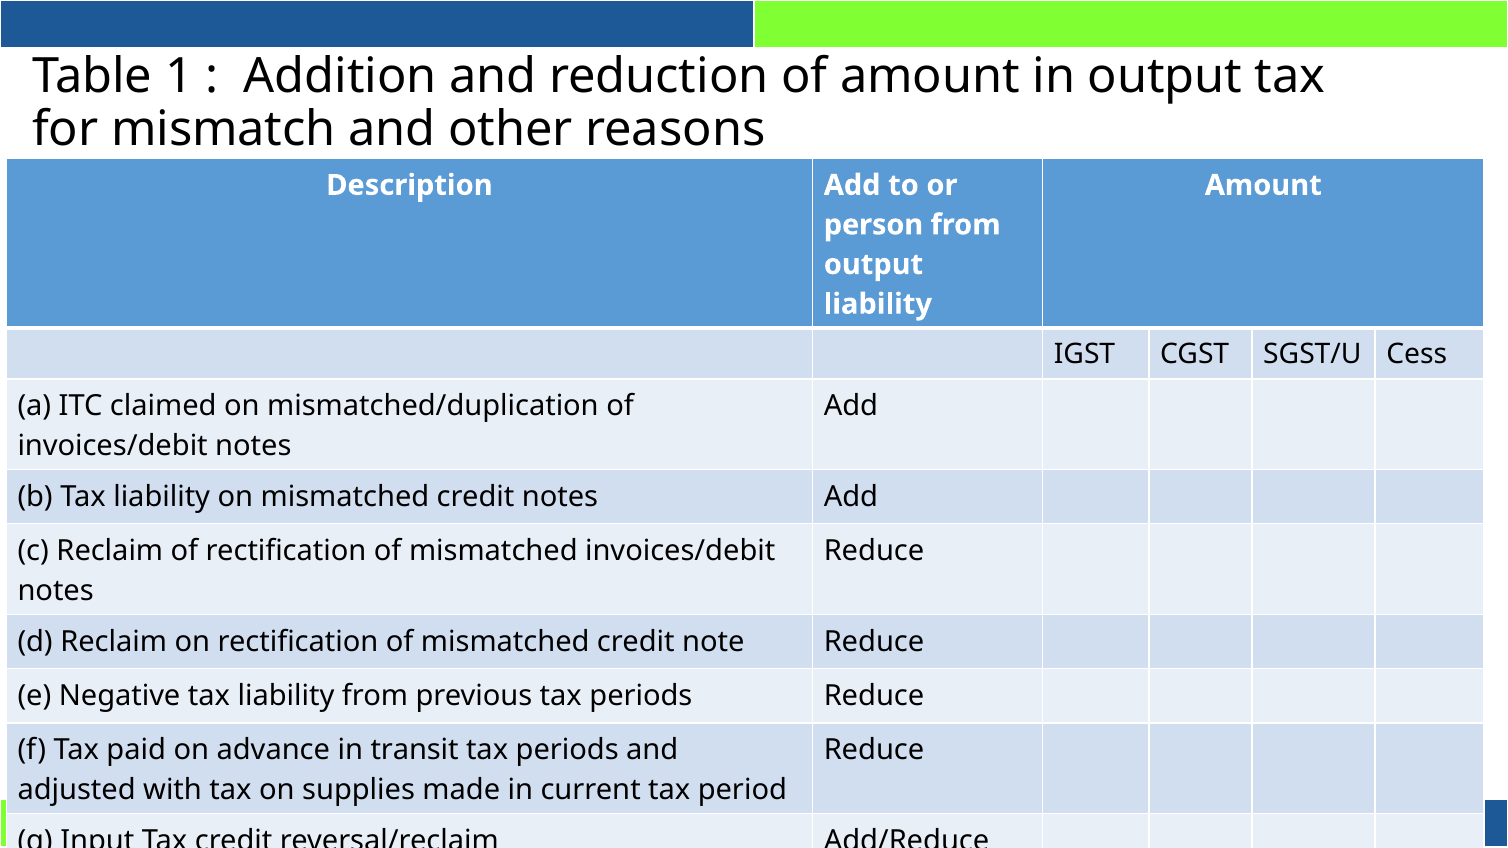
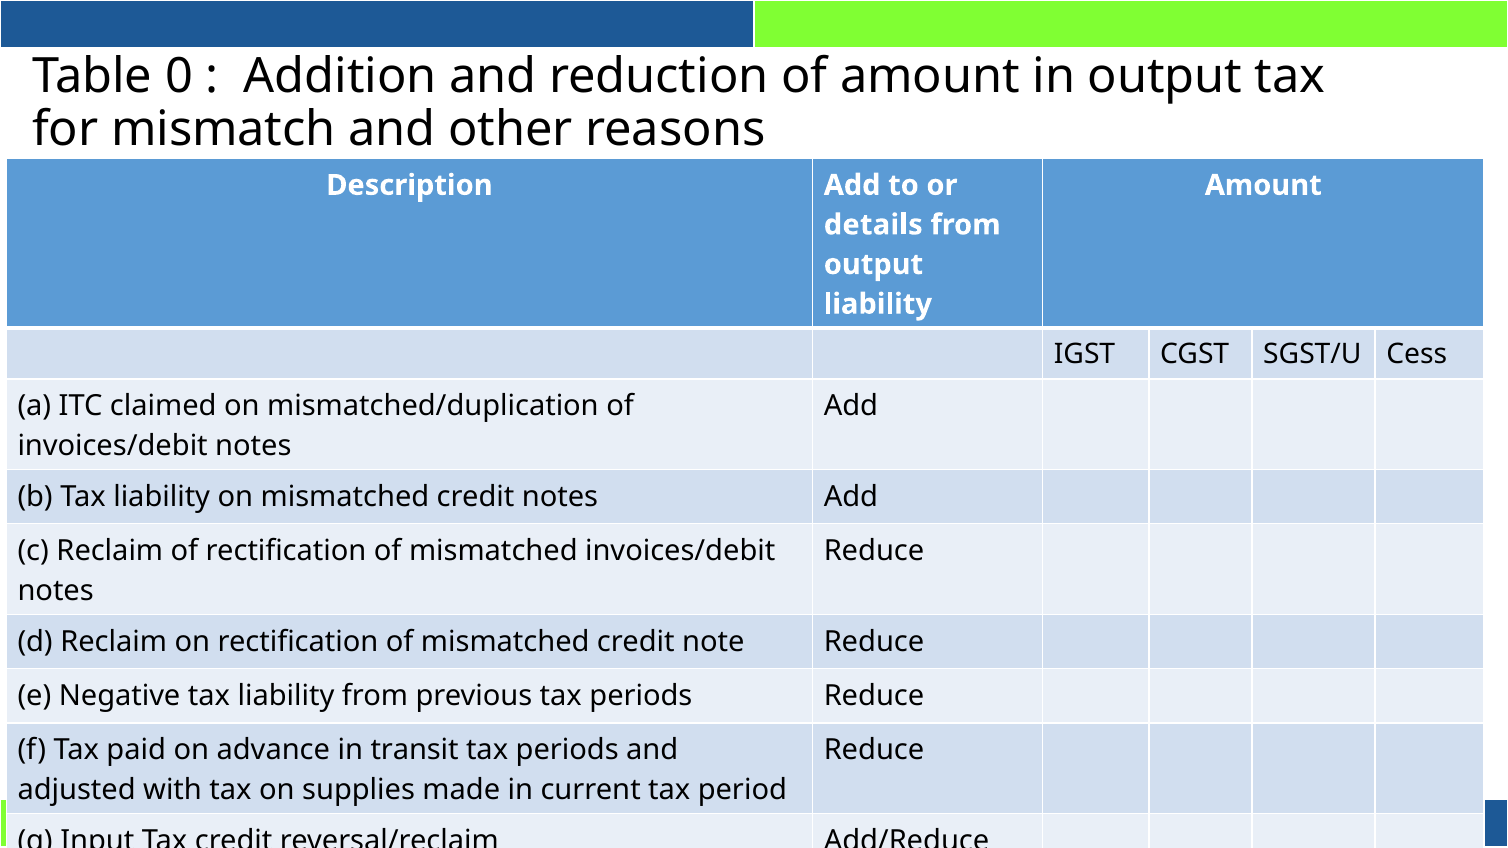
1: 1 -> 0 (179, 76)
person: person -> details (873, 225)
